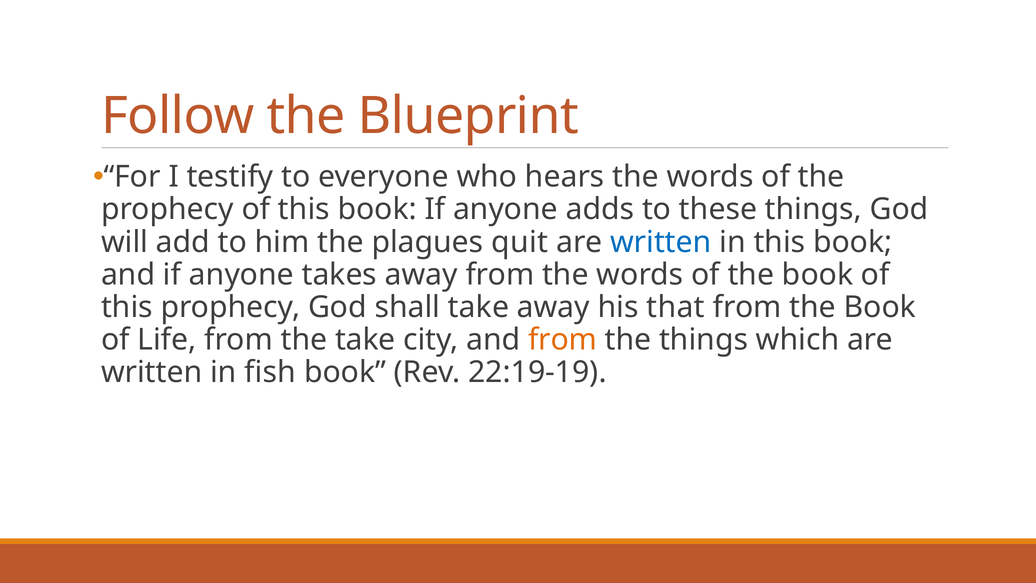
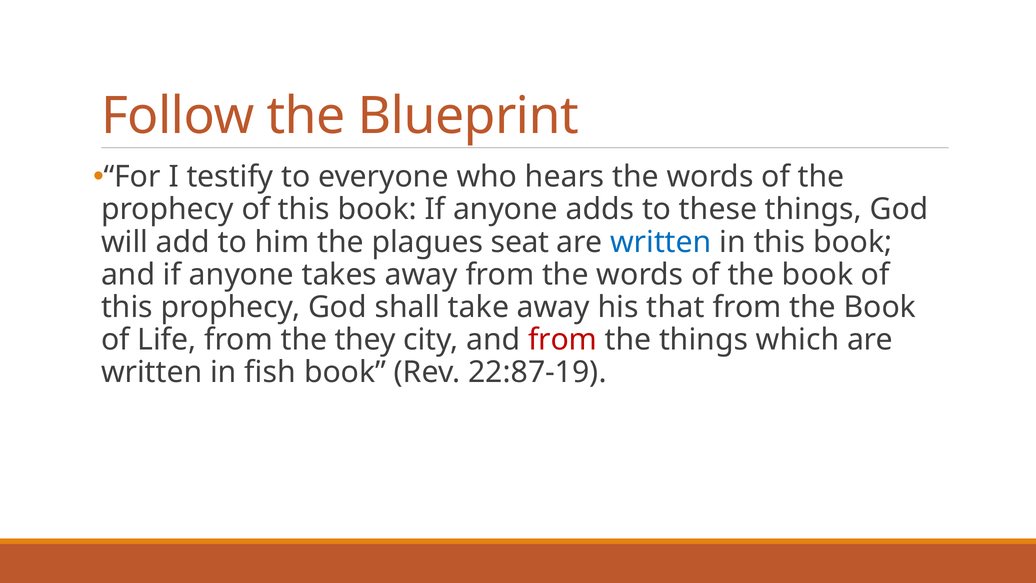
quit: quit -> seat (520, 242)
the take: take -> they (365, 340)
from colour: orange -> red (563, 340)
22:19-19: 22:19-19 -> 22:87-19 (537, 372)
